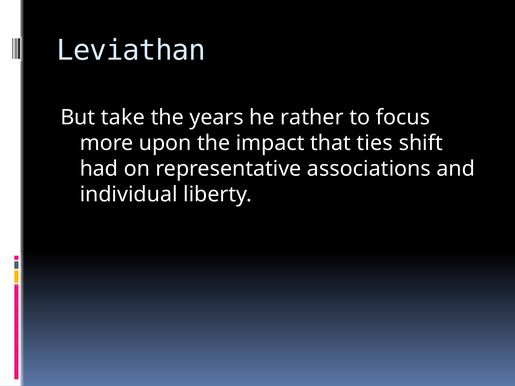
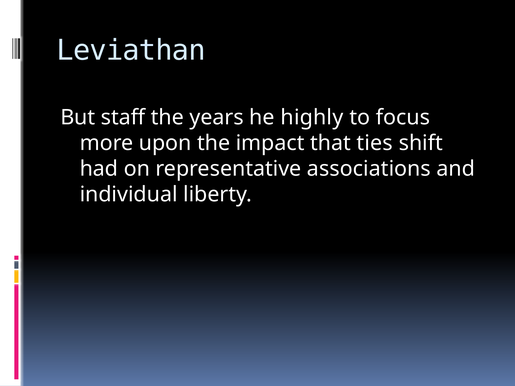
take: take -> staff (123, 117)
rather: rather -> highly (312, 117)
